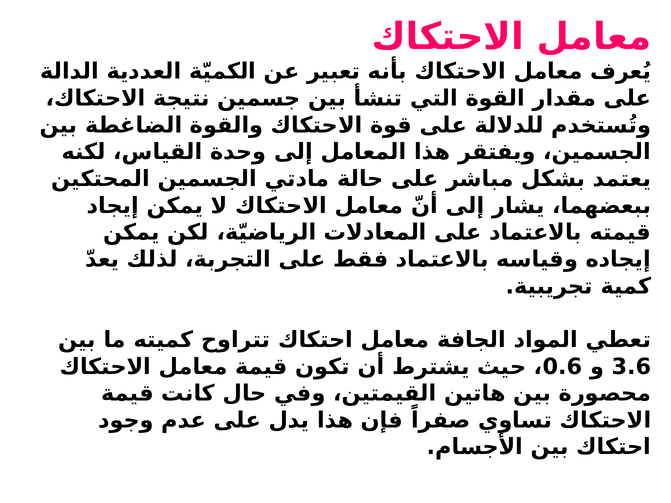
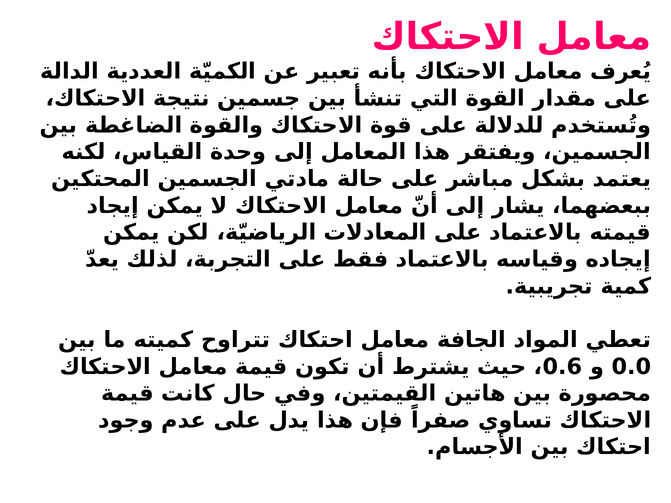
3.6: 3.6 -> 0.0 (631, 367)
